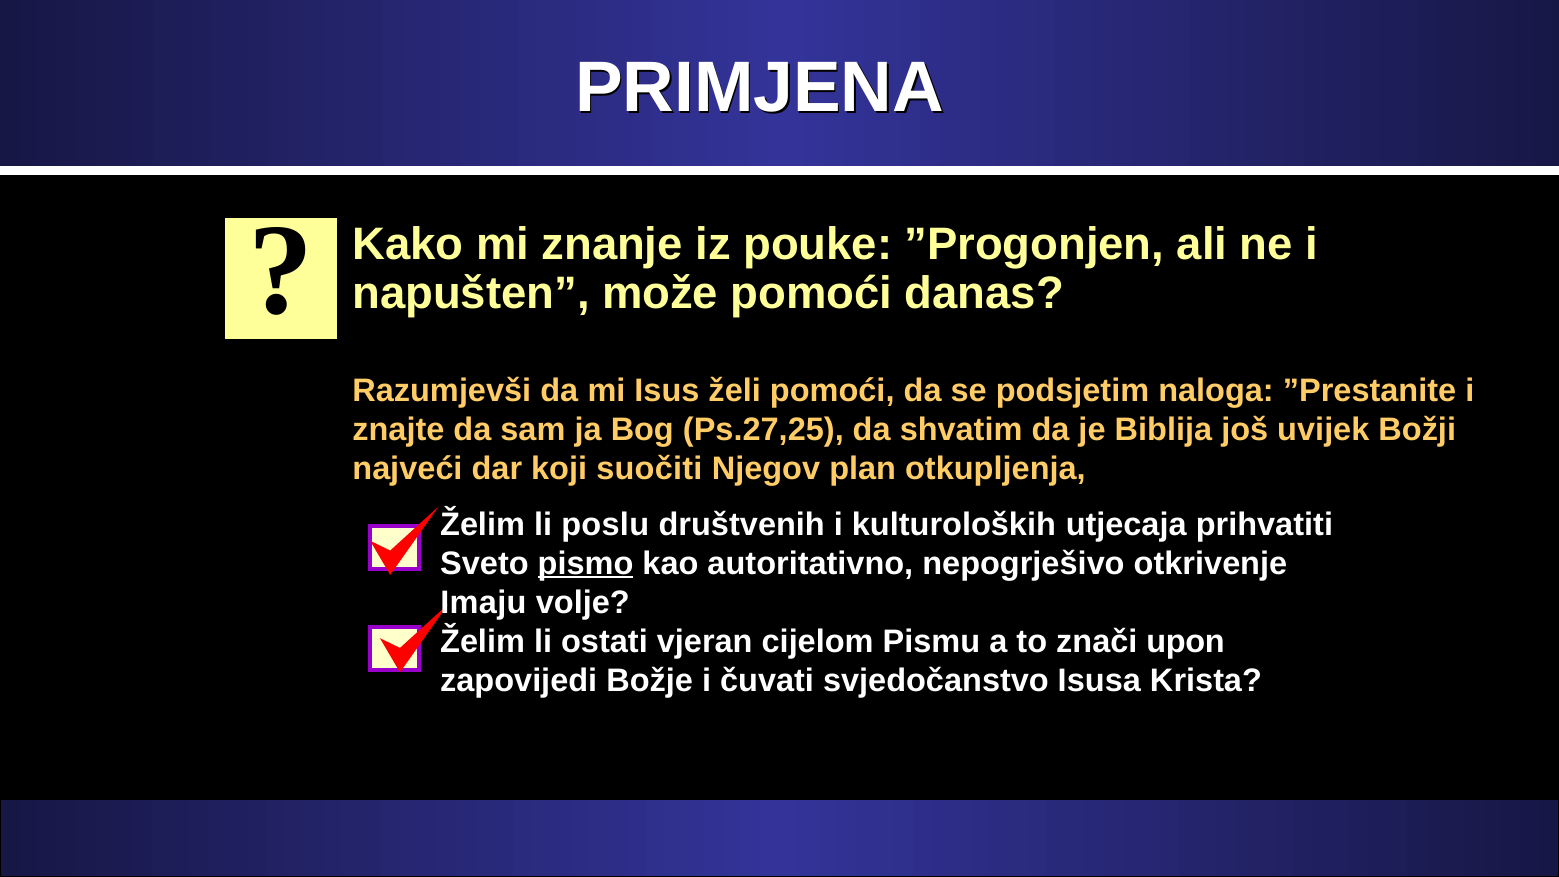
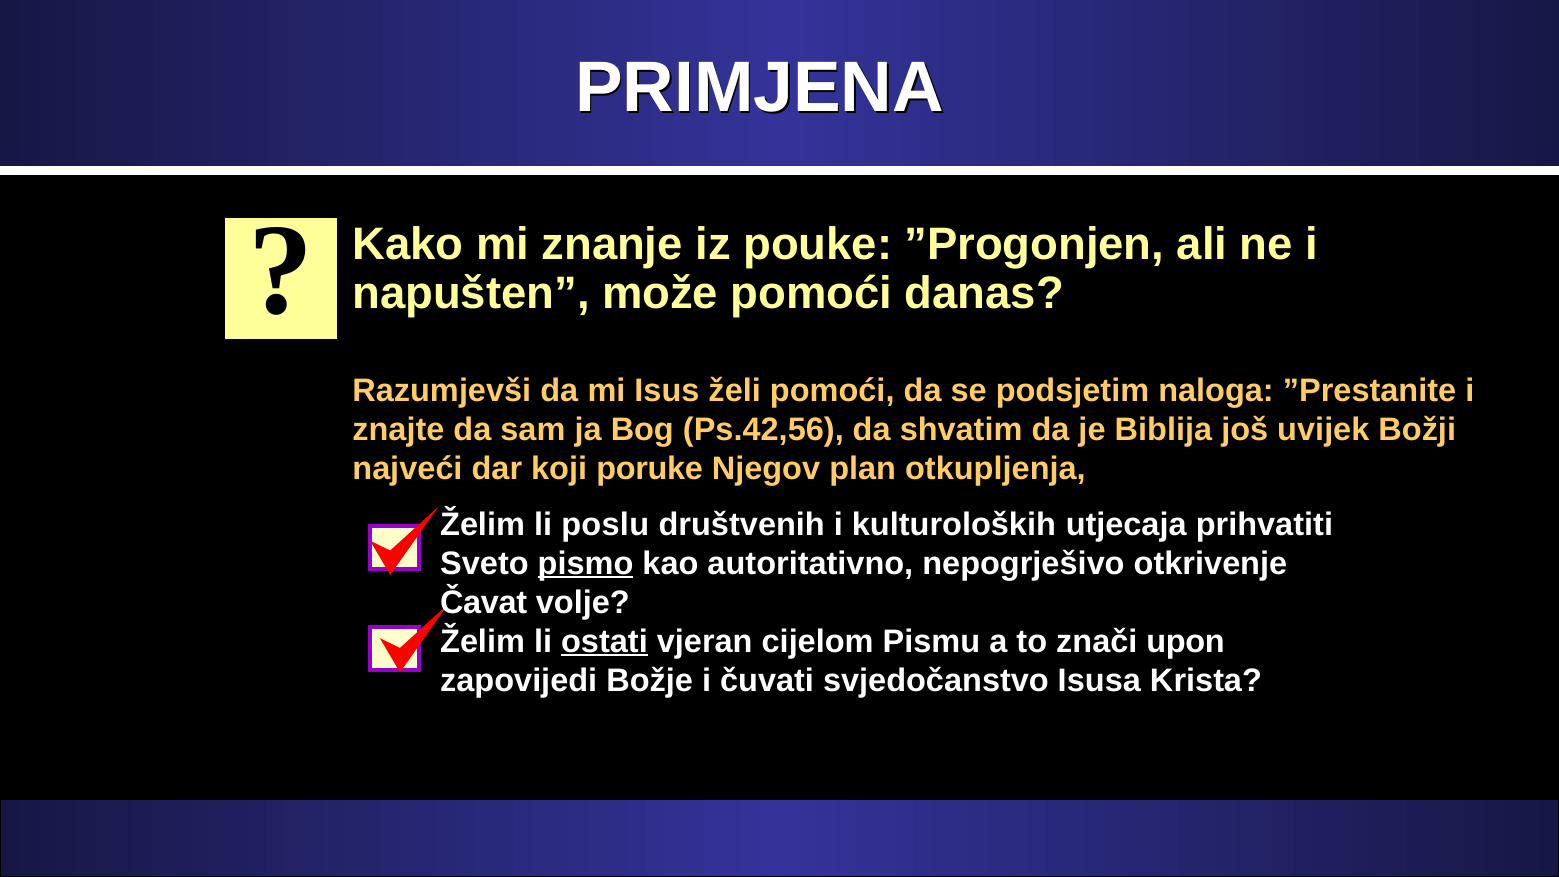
Ps.27,25: Ps.27,25 -> Ps.42,56 (763, 430)
suočiti: suočiti -> poruke (650, 469)
Imaju: Imaju -> Čavat (484, 602)
ostati underline: none -> present (604, 641)
